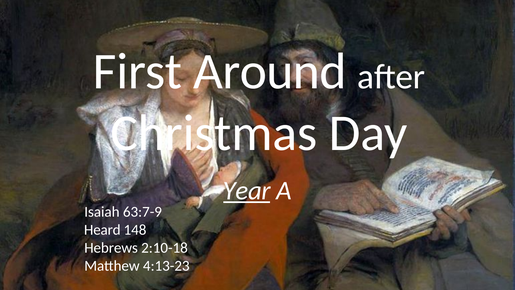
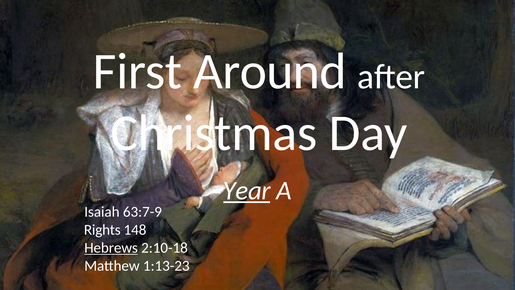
Heard: Heard -> Rights (102, 230)
Hebrews underline: none -> present (111, 248)
4:13-23: 4:13-23 -> 1:13-23 (166, 266)
